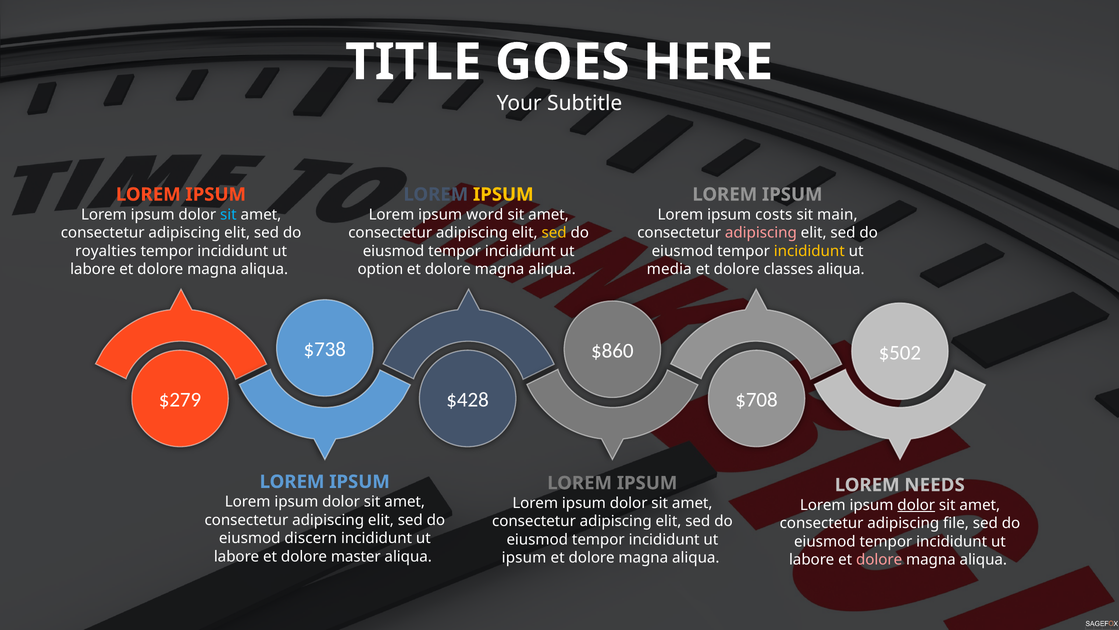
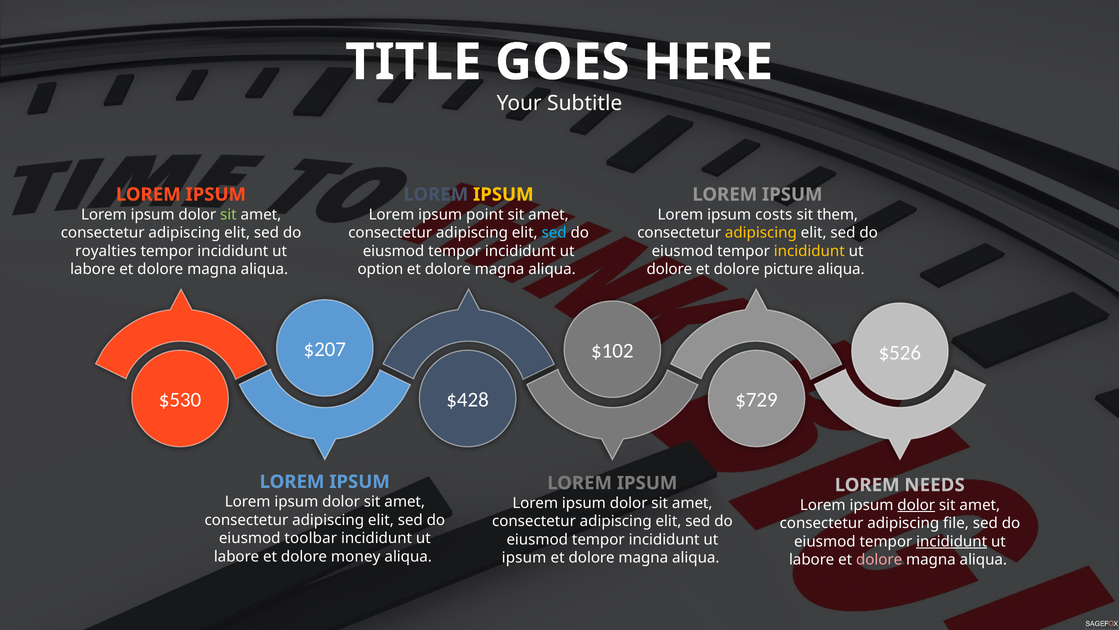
sit colour: light blue -> light green (228, 214)
word: word -> point (485, 214)
main: main -> them (837, 214)
sed colour: yellow -> light blue (554, 233)
adipiscing colour: pink -> yellow (761, 233)
media: media -> dolore (669, 269)
classes: classes -> picture (789, 269)
$738: $738 -> $207 (325, 349)
$860: $860 -> $102 (612, 350)
$502: $502 -> $526 (900, 352)
$279: $279 -> $530 (180, 400)
$708: $708 -> $729 (756, 400)
discern: discern -> toolbar (311, 538)
incididunt underline: none -> present (952, 541)
master: master -> money (356, 556)
